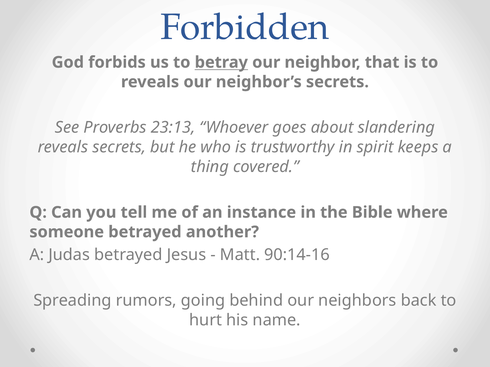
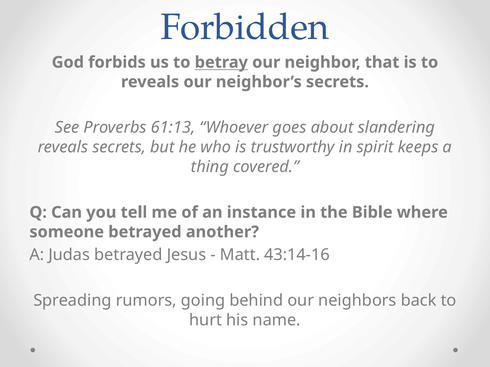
23:13: 23:13 -> 61:13 (173, 128)
90:14-16: 90:14-16 -> 43:14-16 (297, 255)
